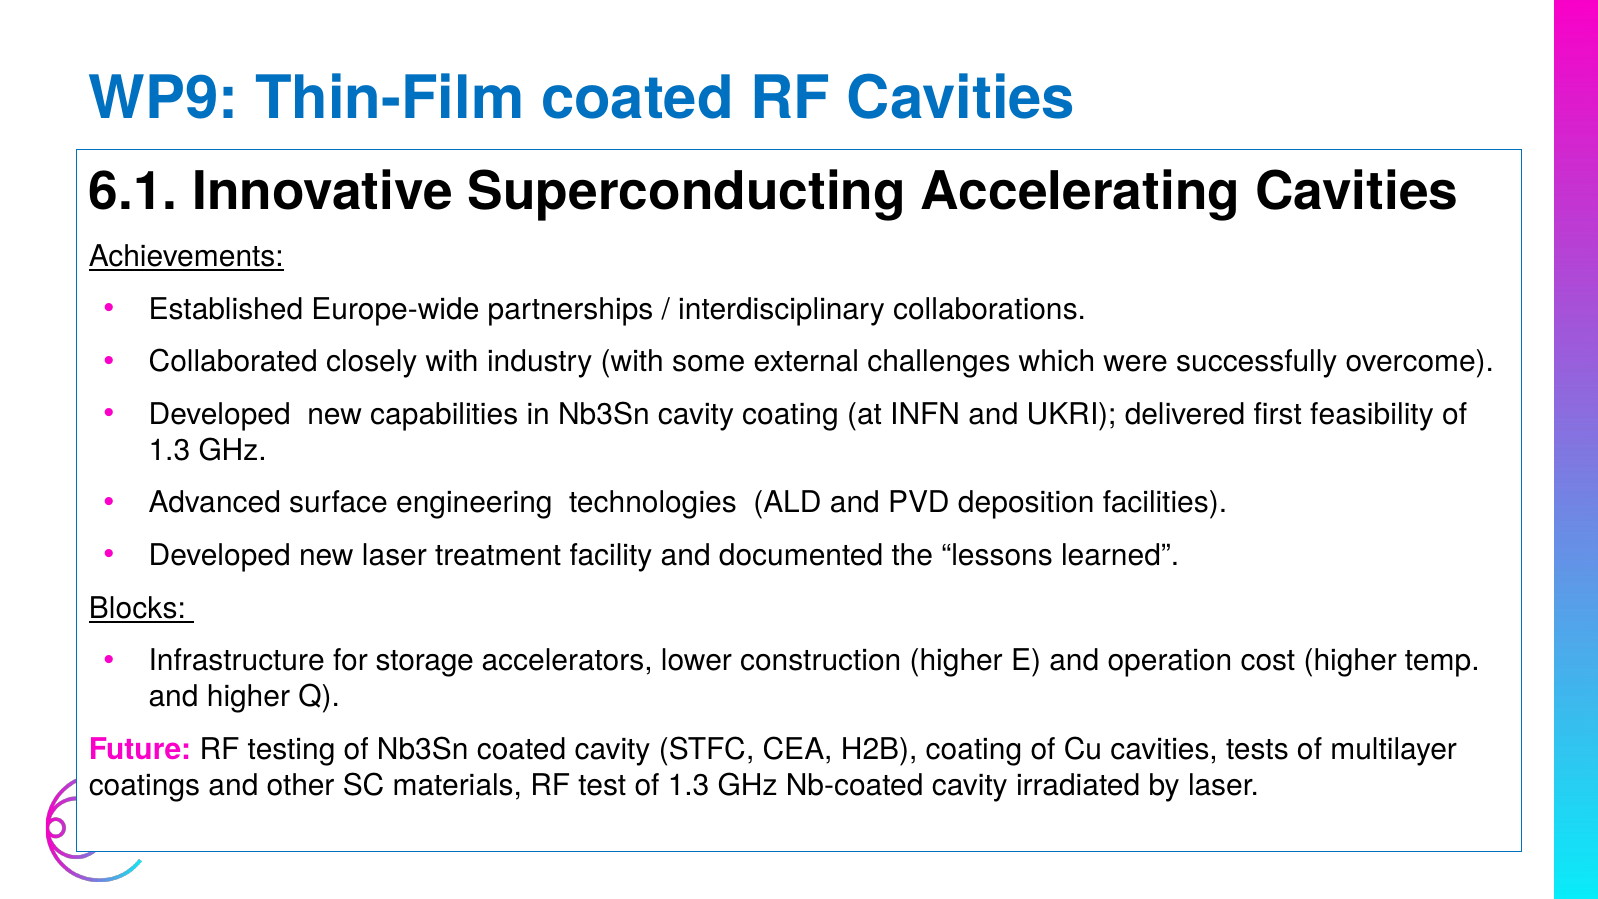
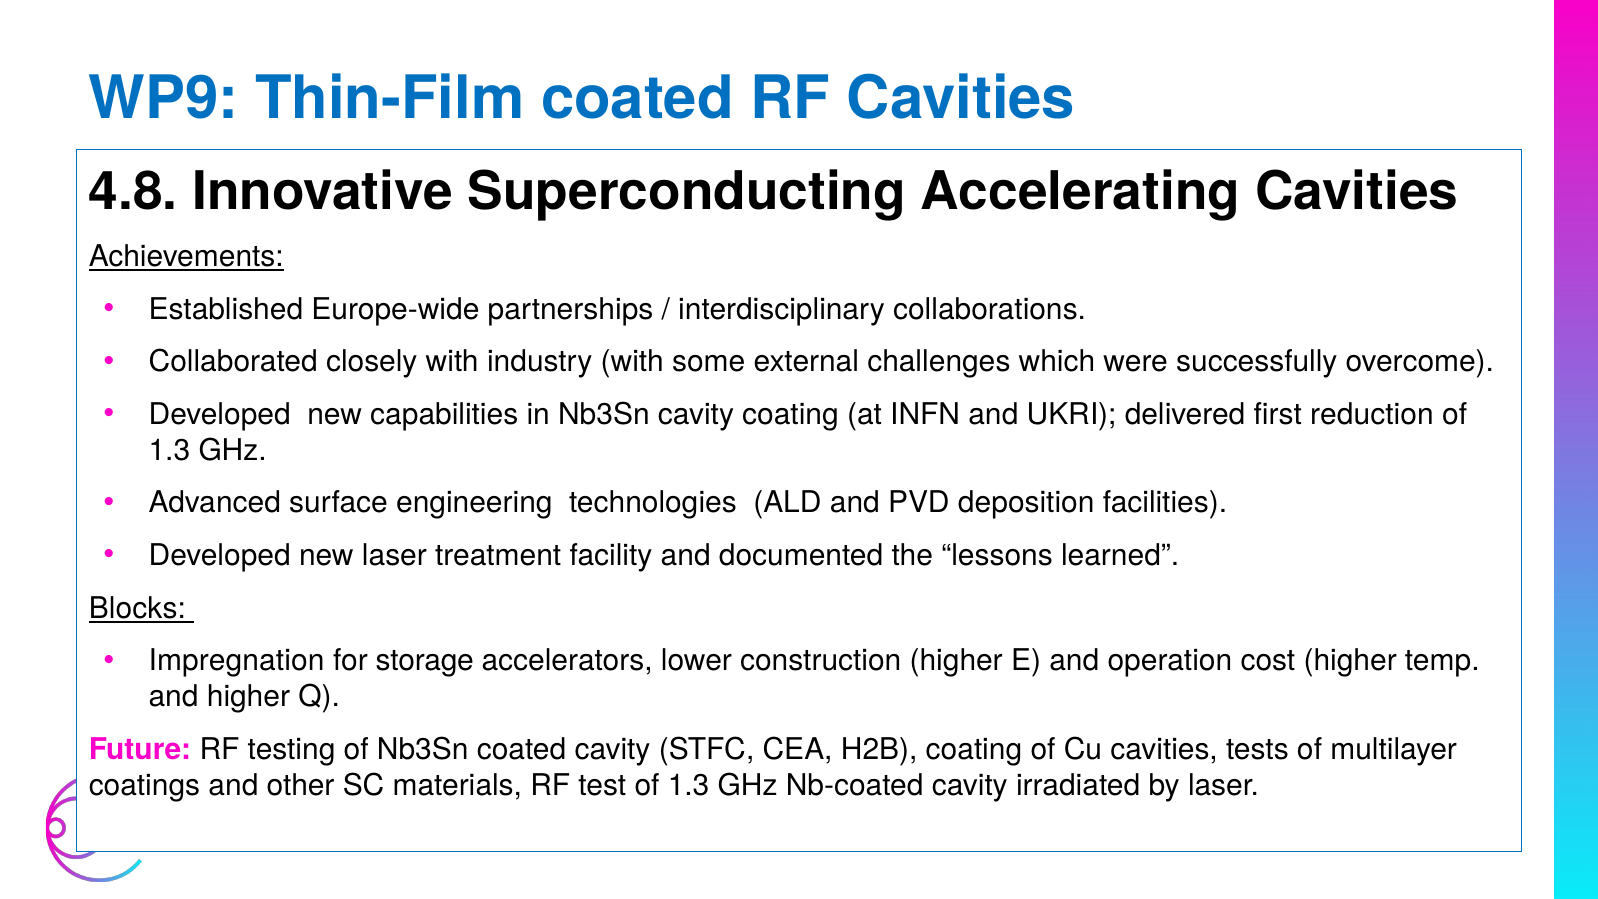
6.1: 6.1 -> 4.8 (133, 191)
feasibility: feasibility -> reduction (1372, 414)
Infrastructure: Infrastructure -> Impregnation (237, 661)
